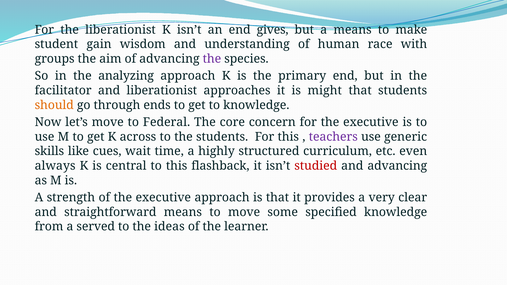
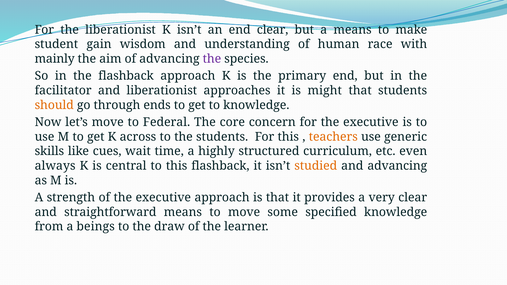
end gives: gives -> clear (273, 30)
groups: groups -> mainly (55, 59)
the analyzing: analyzing -> flashback (126, 76)
teachers colour: purple -> orange (333, 137)
studied colour: red -> orange (316, 166)
served: served -> beings (96, 227)
ideas: ideas -> draw (169, 227)
